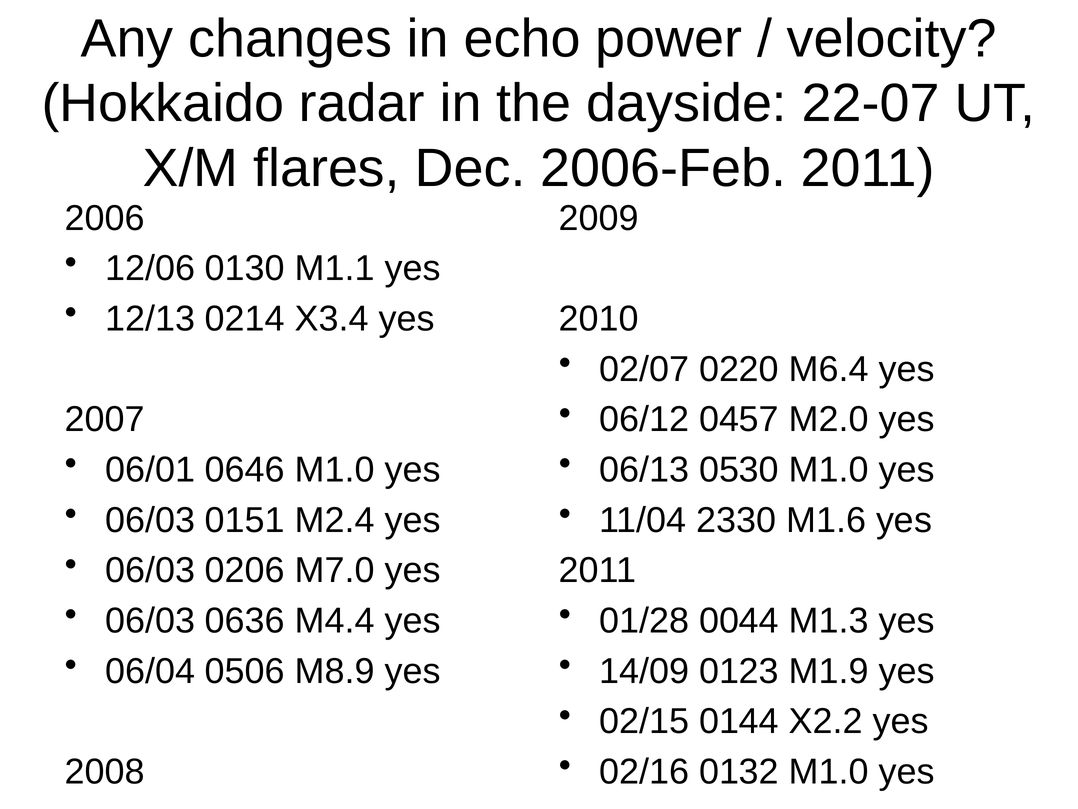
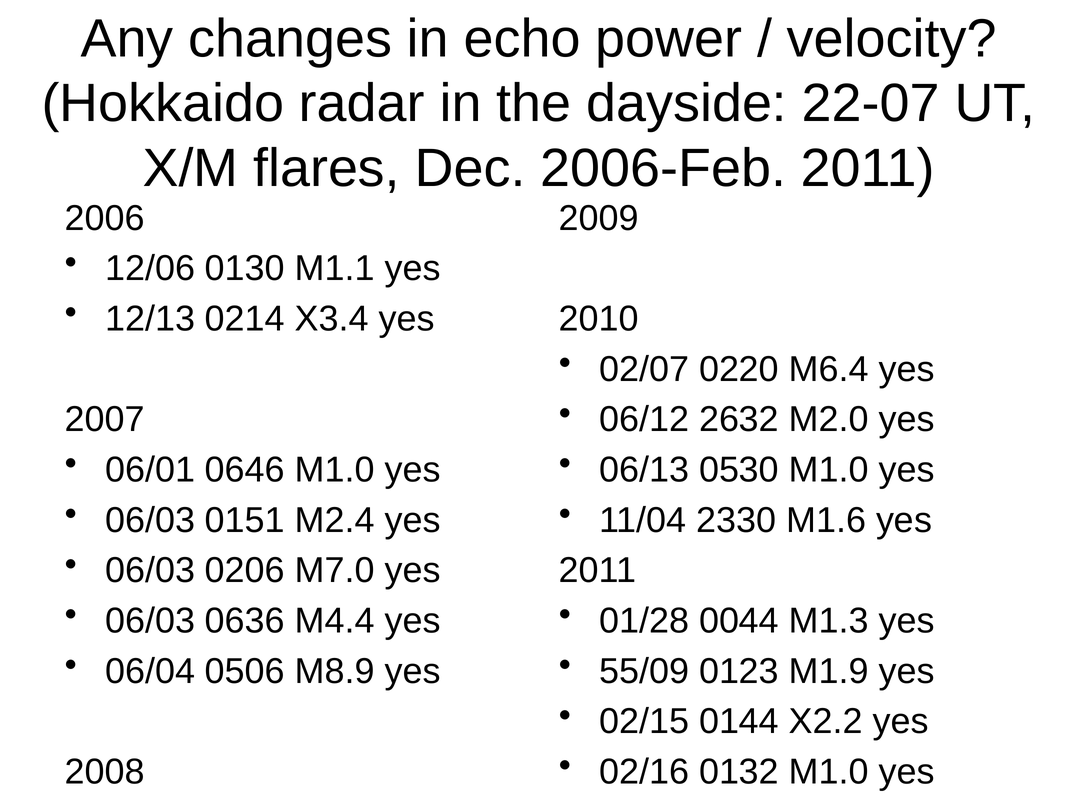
0457: 0457 -> 2632 (739, 419)
14/09: 14/09 -> 55/09 (644, 671)
